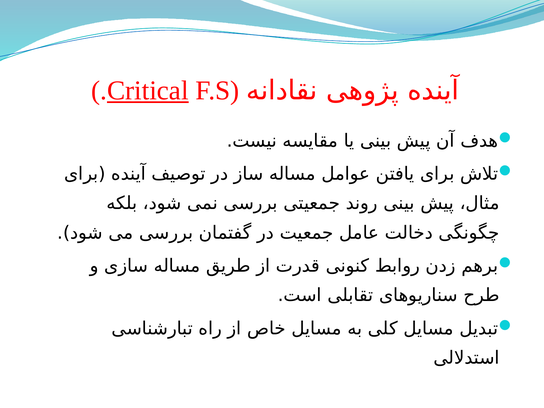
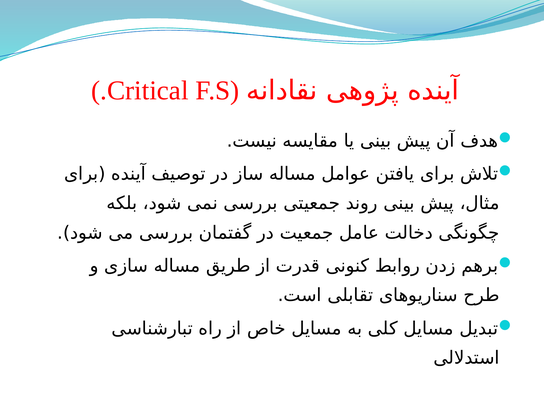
Critical underline: present -> none (148, 90)
